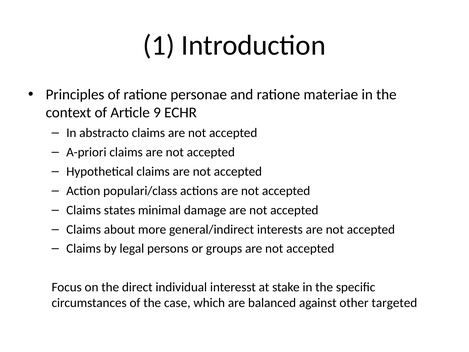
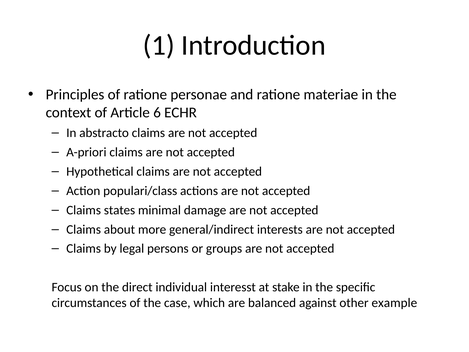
9: 9 -> 6 (157, 112)
targeted: targeted -> example (394, 303)
